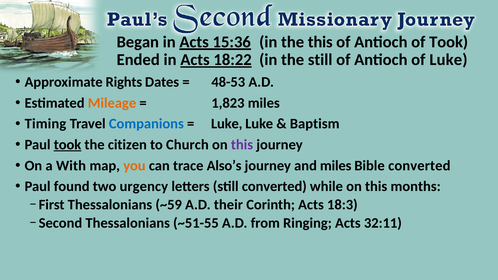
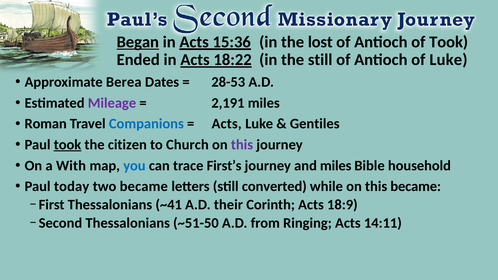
Began underline: none -> present (138, 42)
the this: this -> lost (320, 42)
Rights: Rights -> Berea (124, 82)
48-53: 48-53 -> 28-53 (228, 82)
Mileage colour: orange -> purple (112, 103)
1,823: 1,823 -> 2,191 (228, 103)
Timing: Timing -> Roman (46, 124)
Luke: Luke -> Acts (227, 124)
Baptism: Baptism -> Gentiles (315, 124)
you colour: orange -> blue (134, 166)
Also’s: Also’s -> First’s (224, 166)
Bible converted: converted -> household (419, 166)
found: found -> today (72, 187)
two urgency: urgency -> became (144, 187)
this months: months -> became (416, 187)
~59: ~59 -> ~41 (169, 205)
18:3: 18:3 -> 18:9 (342, 205)
~51-55: ~51-55 -> ~51-50 (196, 223)
32:11: 32:11 -> 14:11 (383, 223)
